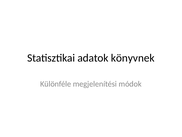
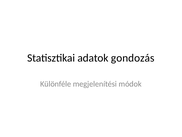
könyvnek: könyvnek -> gondozás (133, 58)
